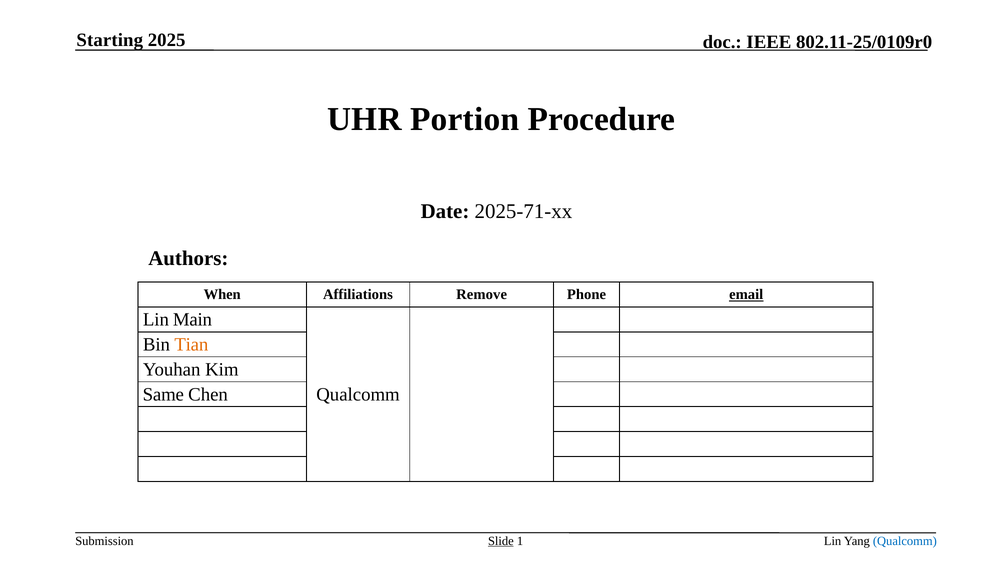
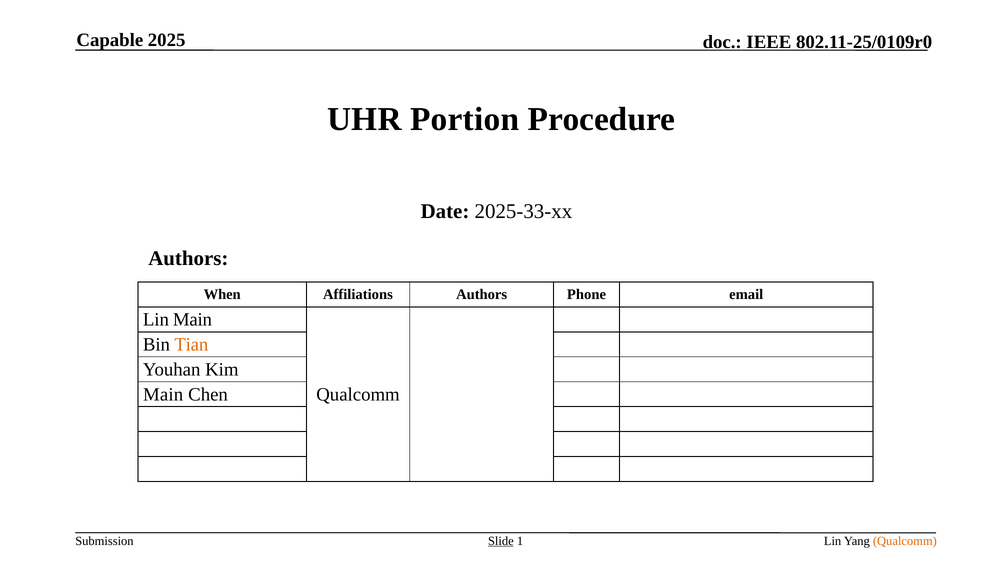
Starting: Starting -> Capable (110, 40)
2025-71-xx: 2025-71-xx -> 2025-33-xx (523, 212)
Affiliations Remove: Remove -> Authors (482, 295)
email underline: present -> none (746, 295)
Same: Same -> Main (163, 394)
Qualcomm colour: blue -> orange (905, 541)
